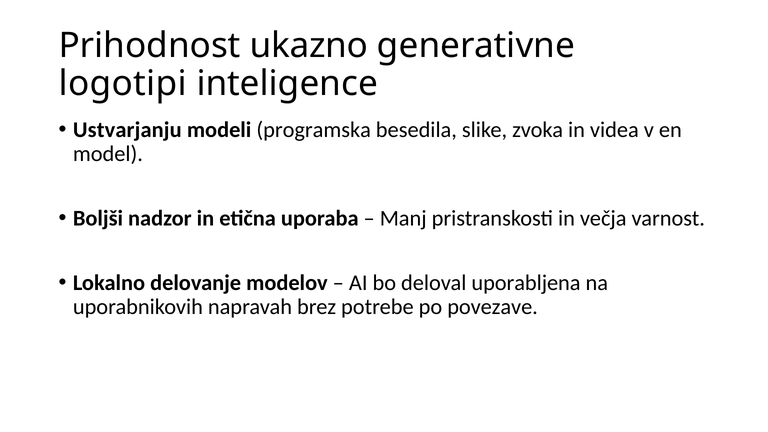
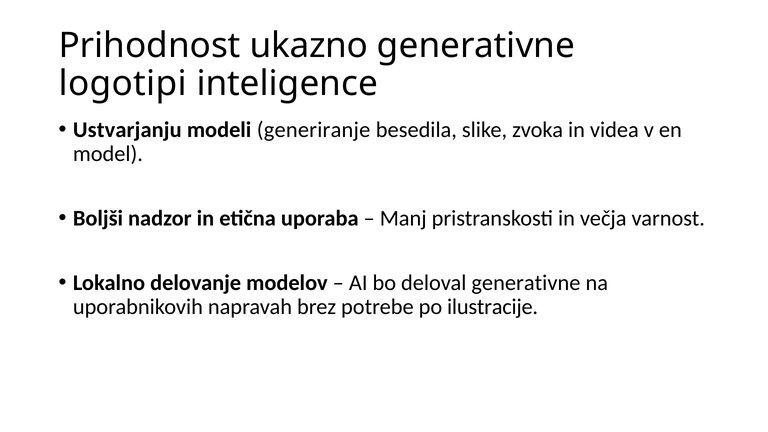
programska: programska -> generiranje (314, 130)
deloval uporabljena: uporabljena -> generativne (526, 283)
povezave: povezave -> ilustracije (493, 307)
